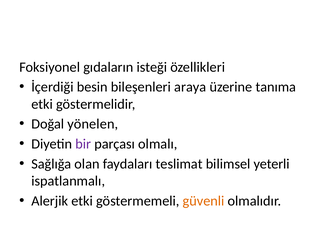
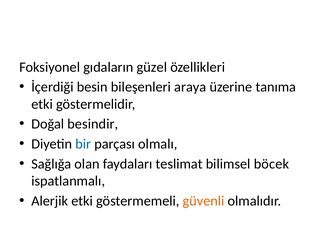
isteği: isteği -> güzel (152, 67)
yönelen: yönelen -> besindir (93, 124)
bir colour: purple -> blue (83, 144)
yeterli: yeterli -> böcek (271, 164)
